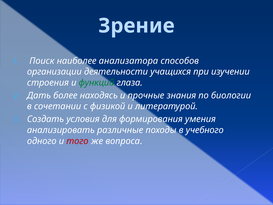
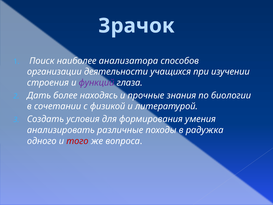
Зрение: Зрение -> Зрачок (136, 26)
функций colour: green -> purple (97, 83)
учебного: учебного -> радужка (205, 130)
